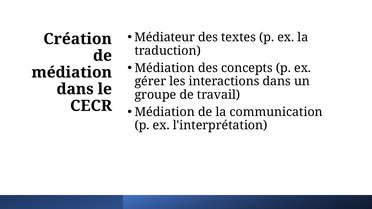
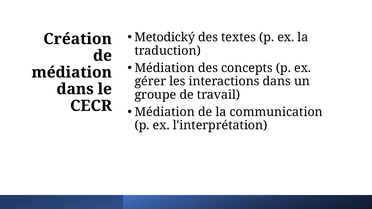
Médiateur: Médiateur -> Metodický (165, 37)
